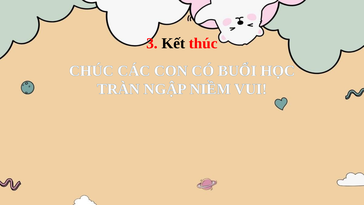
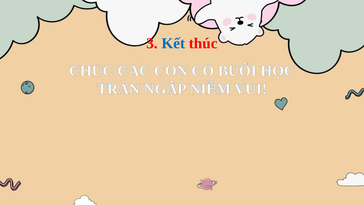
Kết colour: black -> blue (173, 43)
